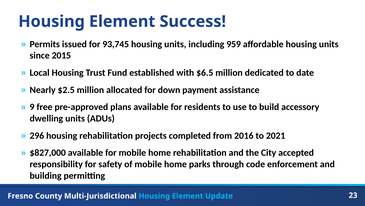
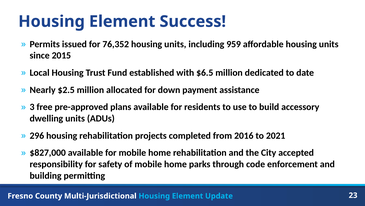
93,745: 93,745 -> 76,352 (116, 44)
9: 9 -> 3 (32, 107)
